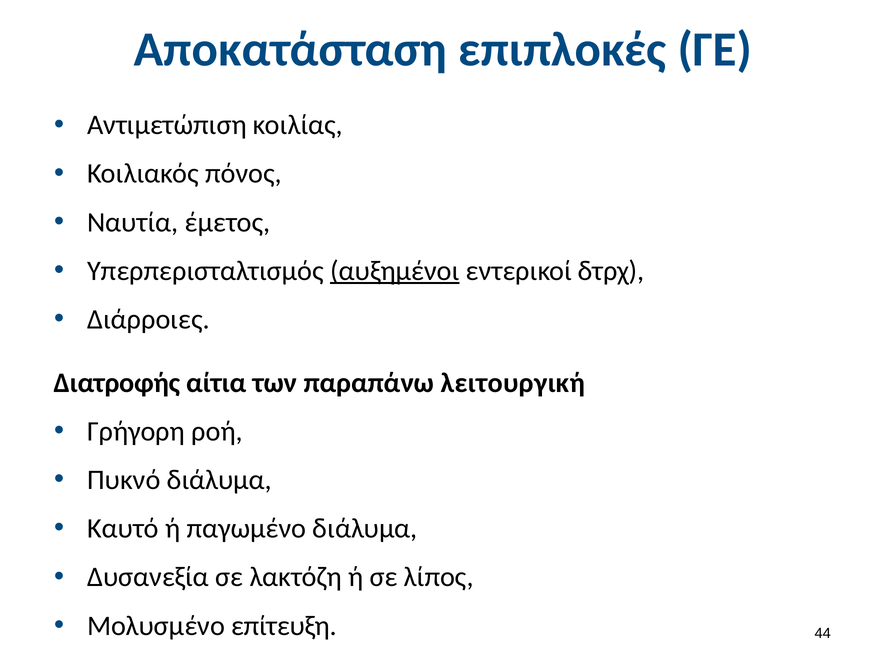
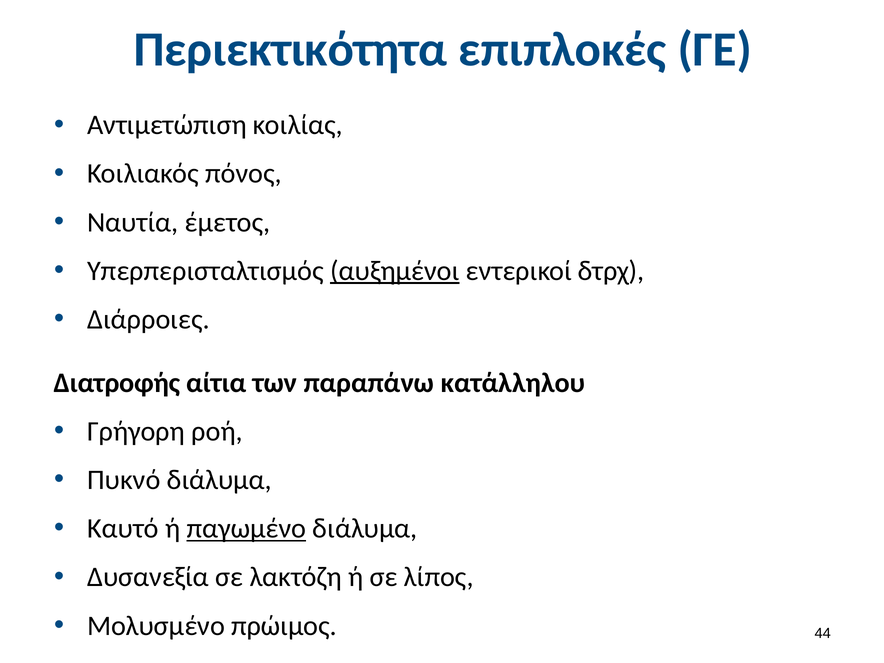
Αποκατάσταση: Αποκατάσταση -> Περιεκτικότητα (290, 49)
λειτουργική: λειτουργική -> κατάλληλου (513, 383)
παγωμένο underline: none -> present (246, 529)
επίτευξη: επίτευξη -> πρώιμος (284, 626)
